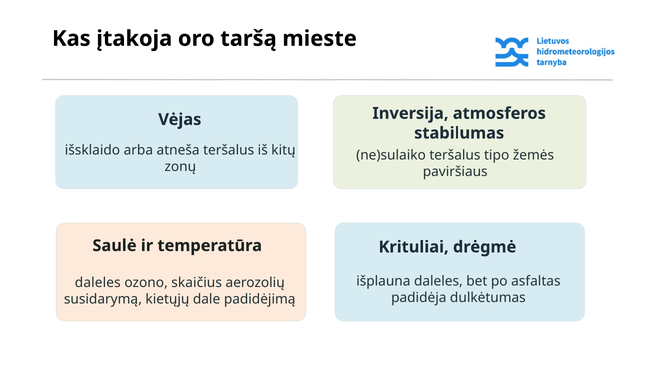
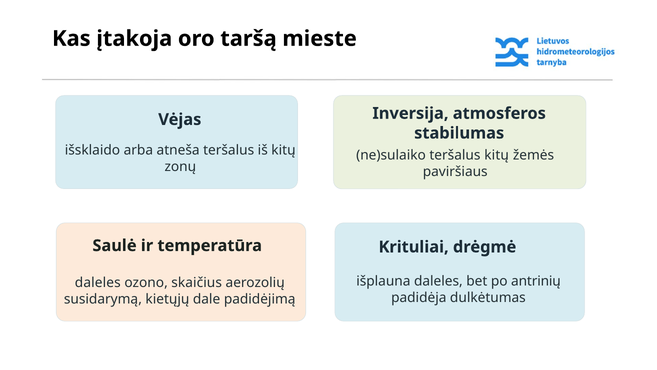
teršalus tipo: tipo -> kitų (497, 155)
asfaltas: asfaltas -> antrinių (536, 281)
